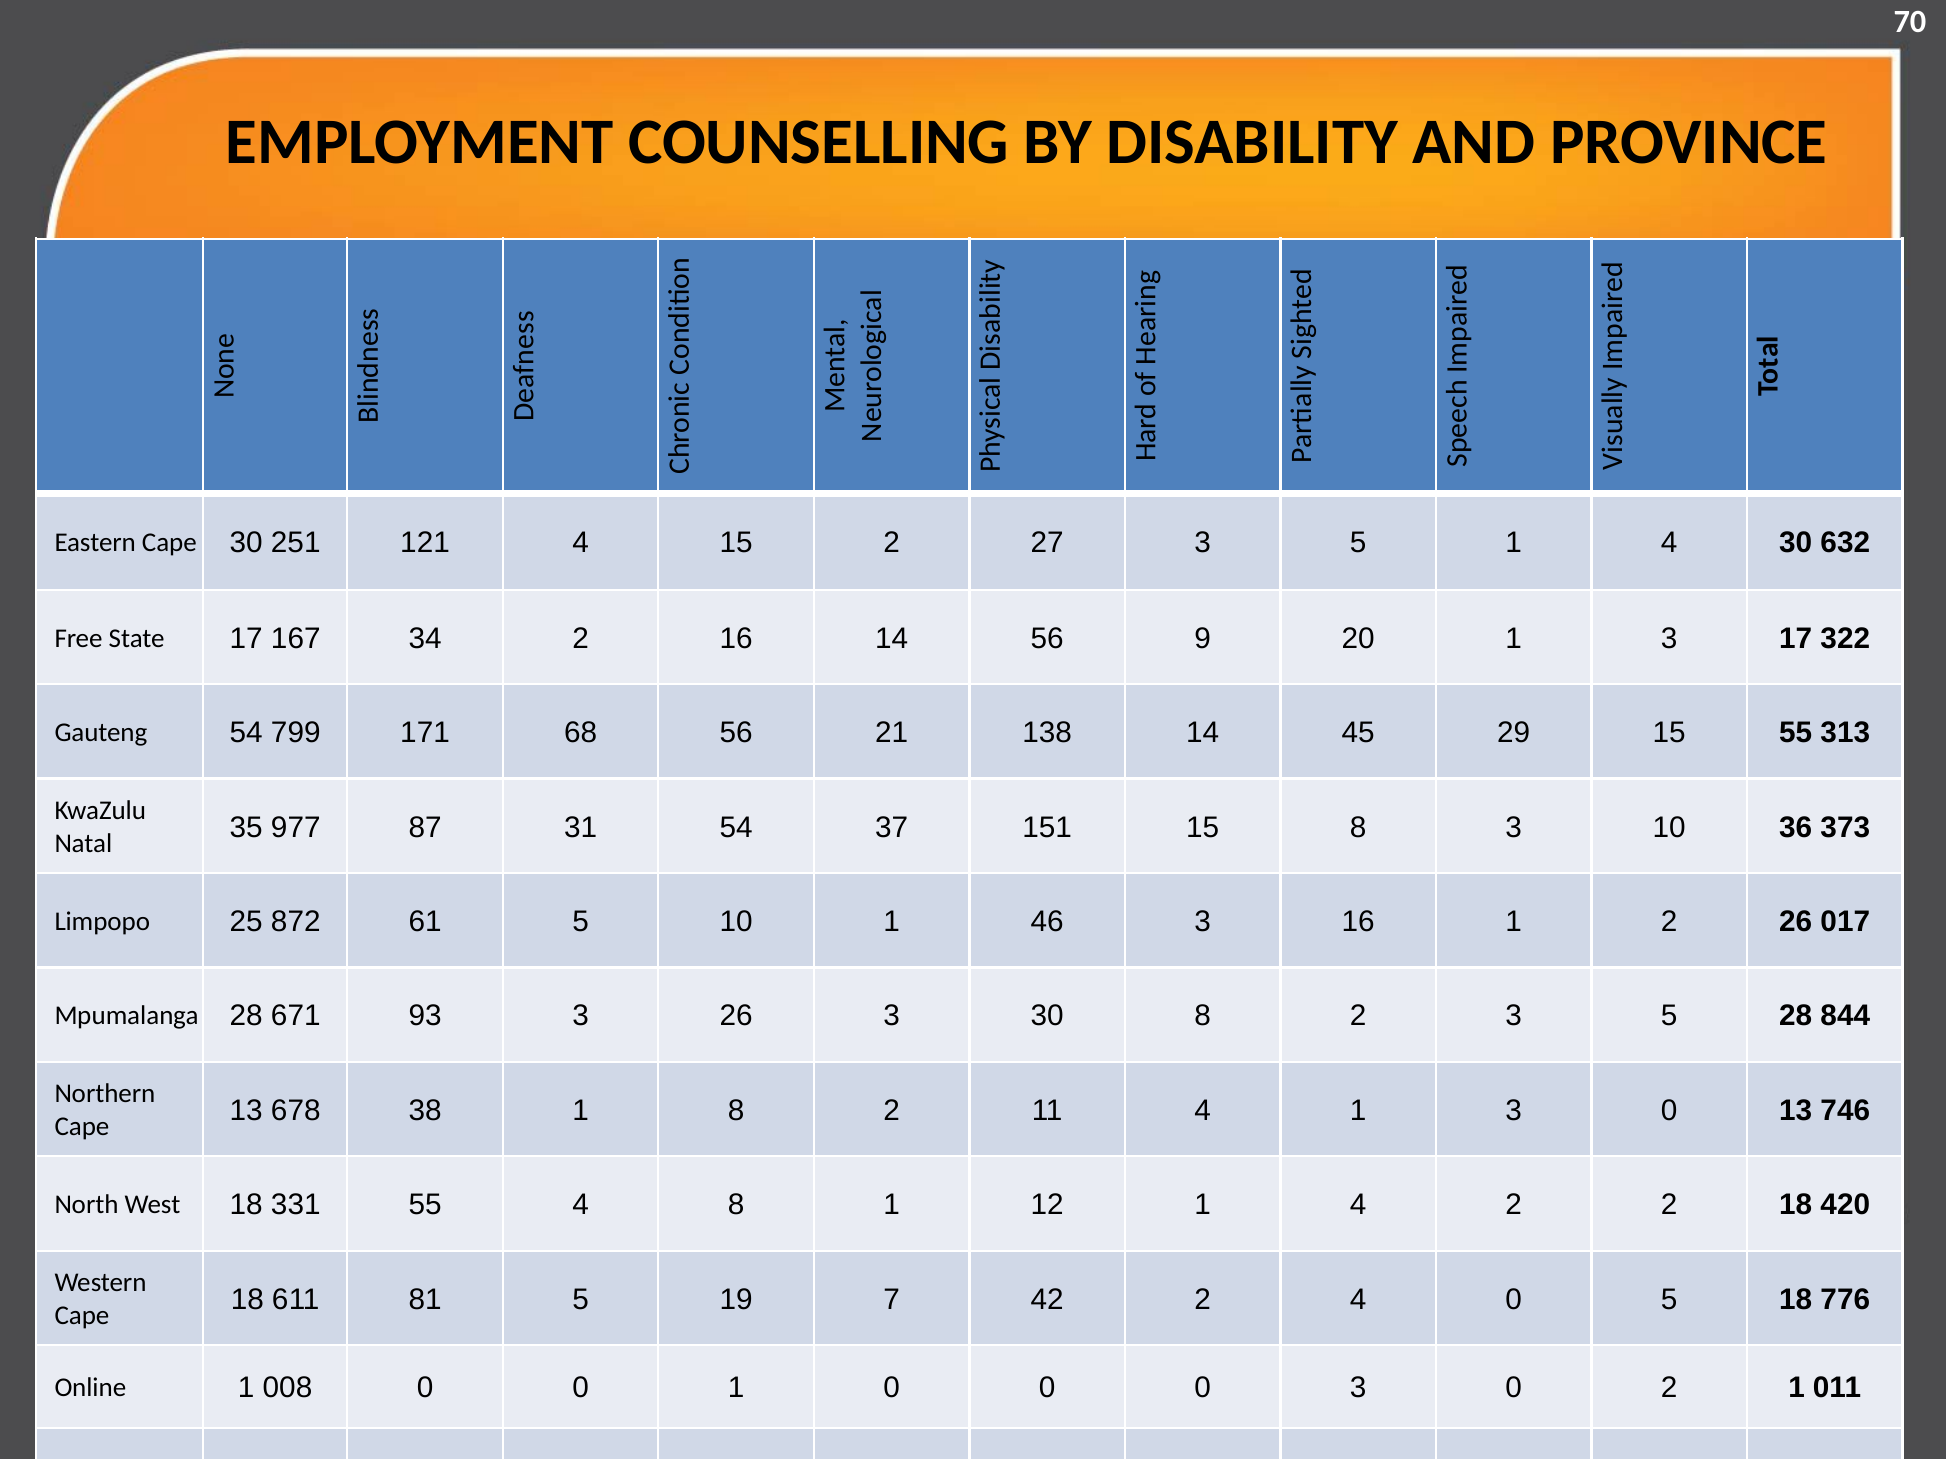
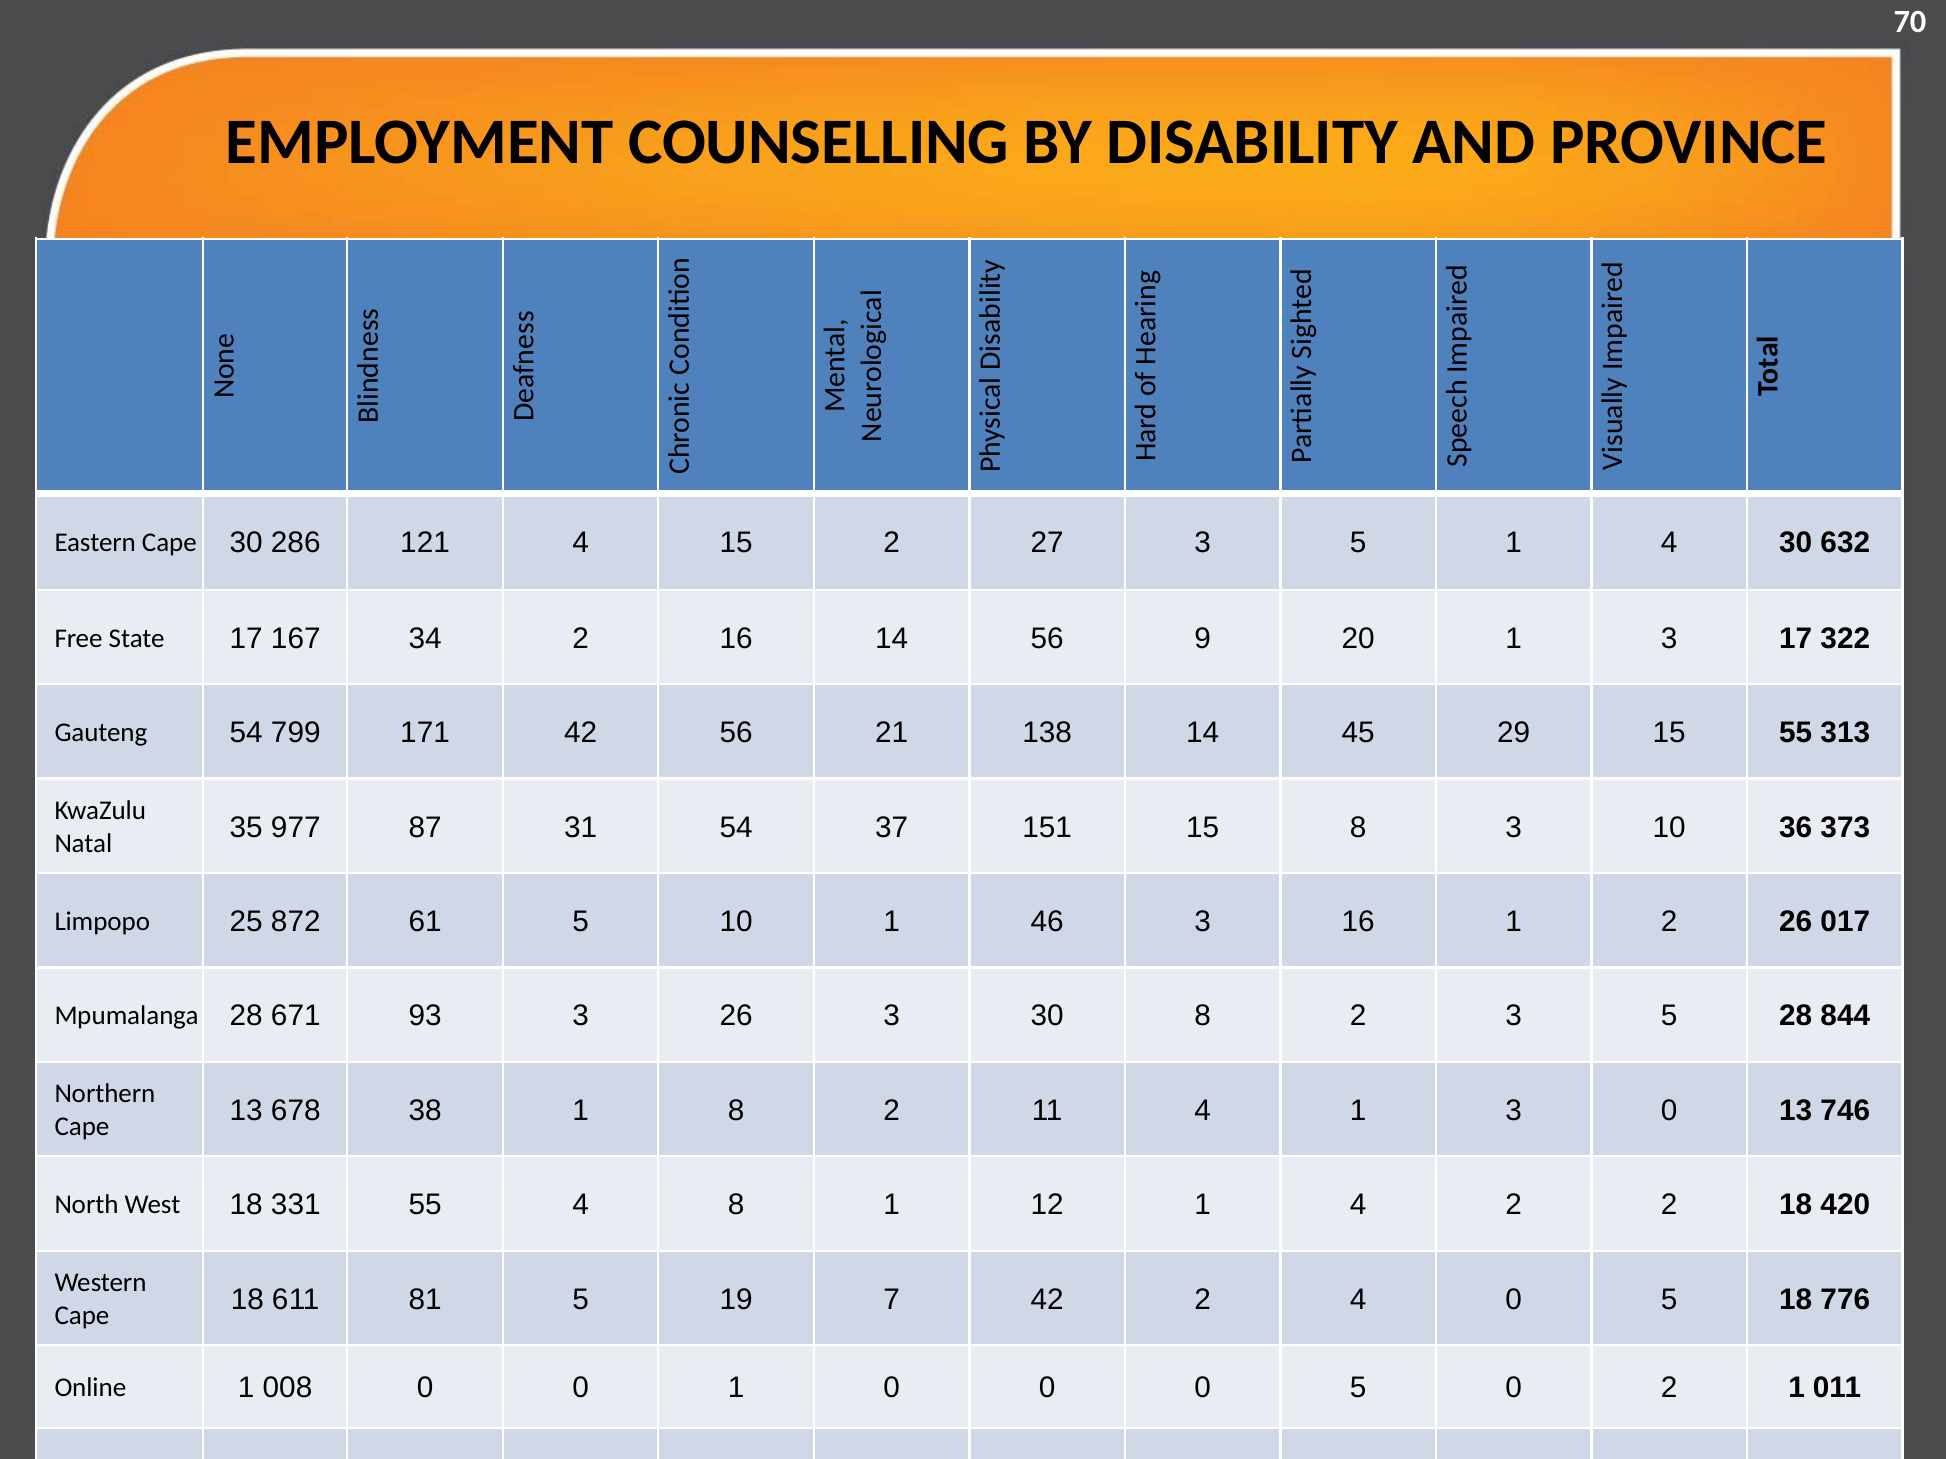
251: 251 -> 286 (296, 543)
171 68: 68 -> 42 (581, 733)
0 0 3: 3 -> 5 (1358, 1388)
